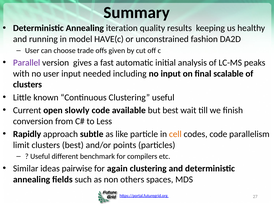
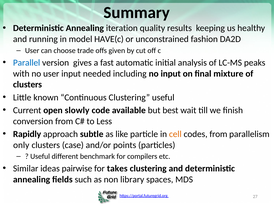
Parallel colour: purple -> blue (27, 62)
scalable: scalable -> mixture (228, 73)
codes code: code -> from (218, 134)
limit: limit -> only (21, 145)
clusters best: best -> case (73, 145)
again: again -> takes (117, 168)
others: others -> library (132, 179)
